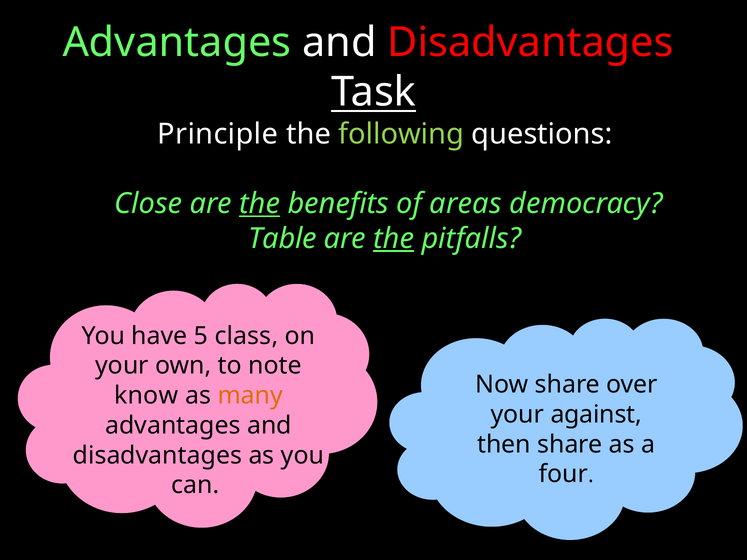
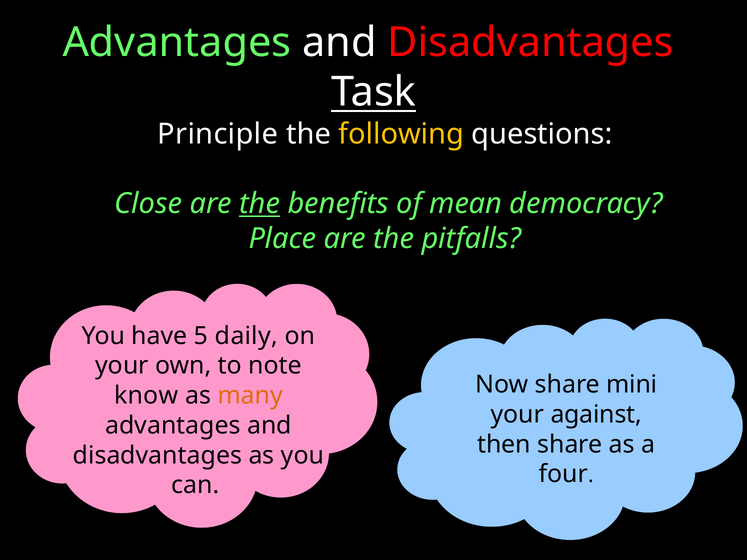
following colour: light green -> yellow (401, 134)
areas: areas -> mean (466, 204)
Table: Table -> Place (282, 239)
the underline: present -> none (394, 239)
class: class -> daily (246, 336)
over: over -> mini (632, 385)
